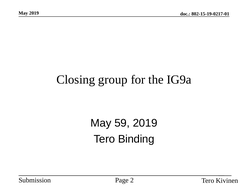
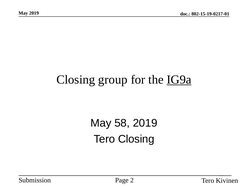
IG9a underline: none -> present (179, 80)
59: 59 -> 58 (122, 123)
Tero Binding: Binding -> Closing (136, 139)
